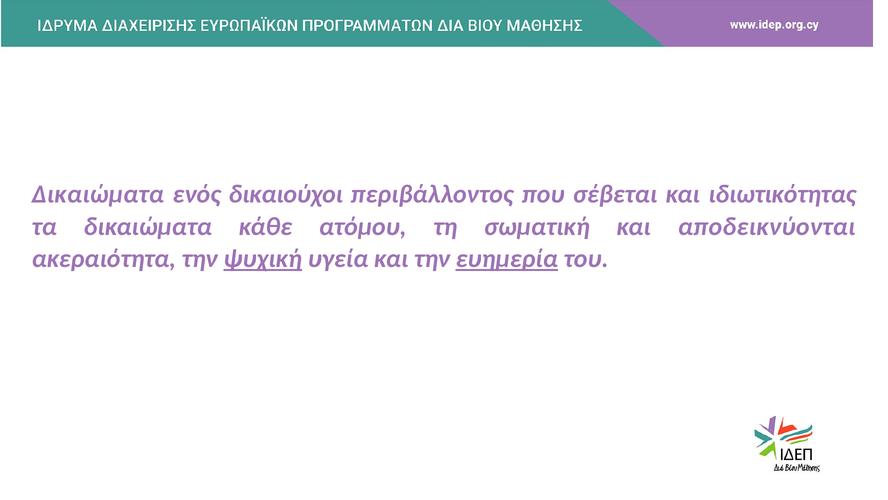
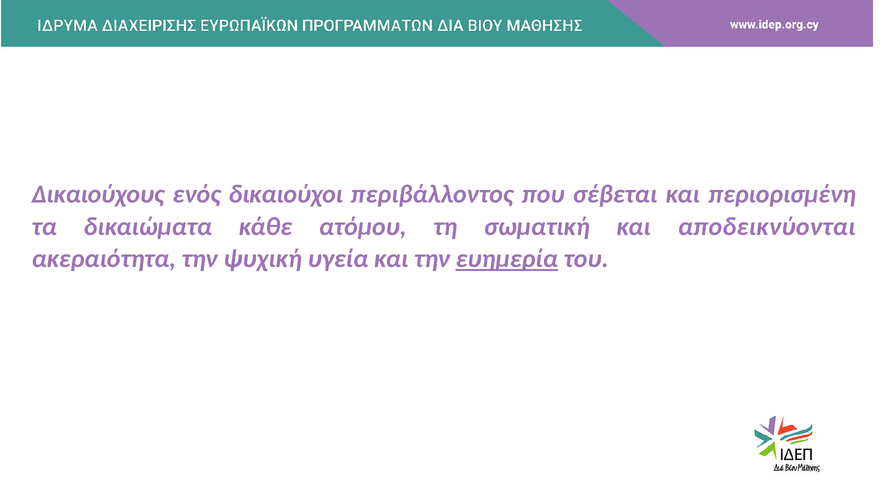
Δικαιώματα: Δικαιώματα -> Δικαιούχους (98, 194)
ιδιωτικότητας: ιδιωτικότητας -> περιορισμένη (782, 194)
ψυχική underline: present -> none (263, 259)
